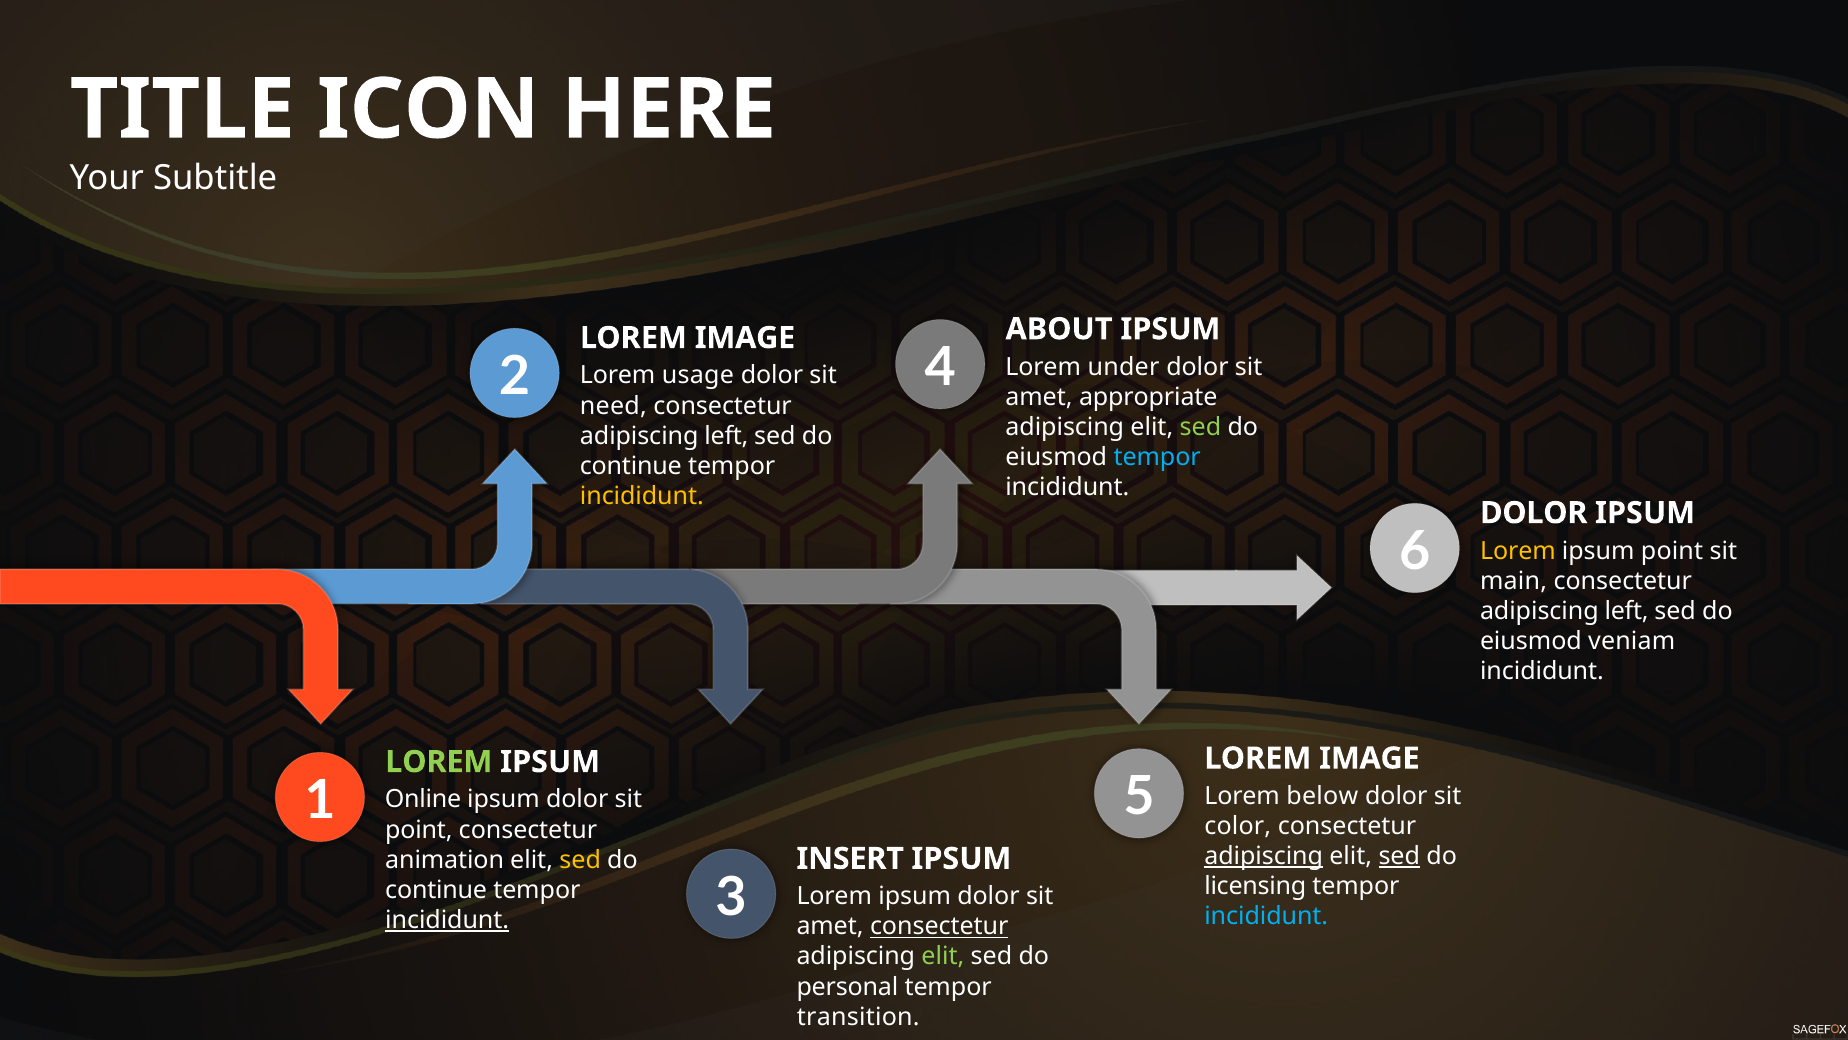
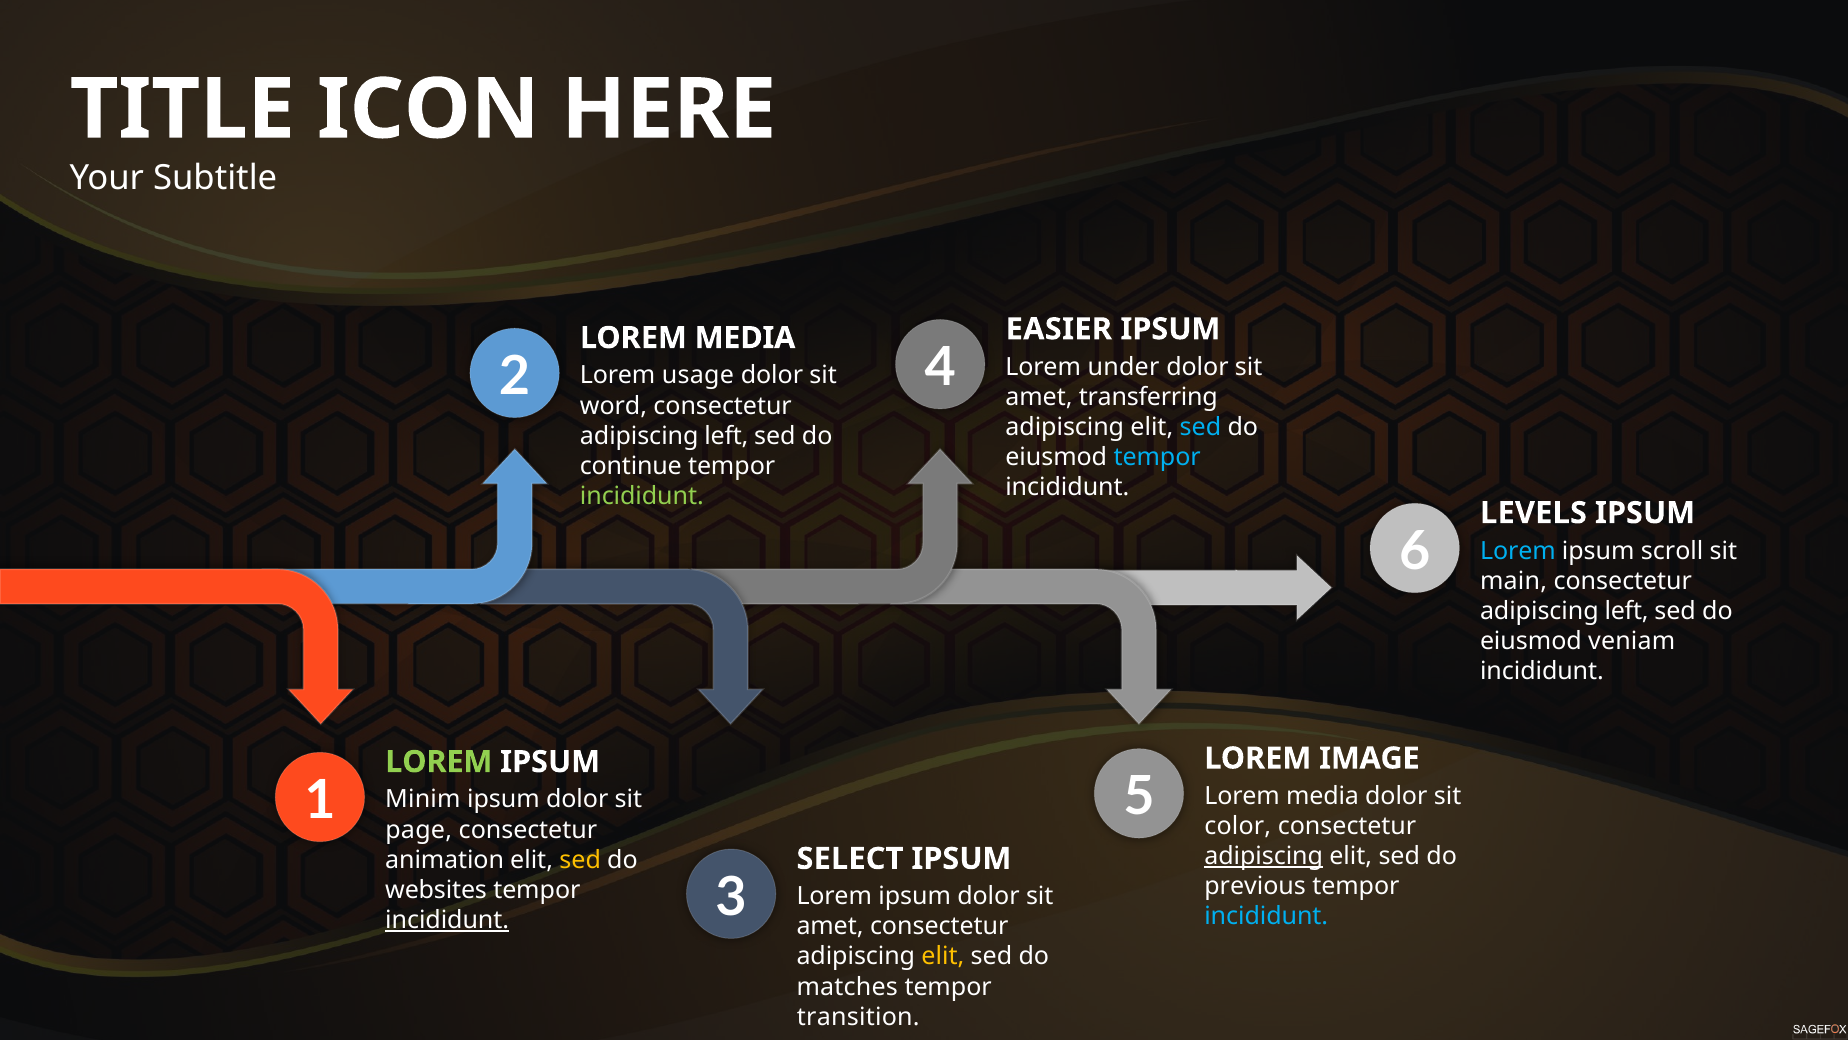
ABOUT: ABOUT -> EASIER (1059, 329)
IMAGE: IMAGE -> MEDIA (745, 338)
appropriate: appropriate -> transferring (1148, 397)
need: need -> word (613, 406)
sed colour: light green -> light blue (1200, 427)
incididunt colour: yellow -> light green (642, 496)
DOLOR: DOLOR -> LEVELS (1534, 513)
Lorem colour: yellow -> light blue (1518, 550)
ipsum point: point -> scroll (1672, 550)
below: below -> media (1323, 796)
Online: Online -> Minim (423, 799)
point: point -> page (419, 829)
sed underline: present -> none (1399, 856)
INSERT: INSERT -> SELECT (850, 858)
licensing: licensing -> previous (1255, 886)
continue: continue -> websites (436, 890)
consectetur underline: present -> none (939, 926)
elit colour: light green -> yellow (943, 956)
personal: personal -> matches (847, 986)
